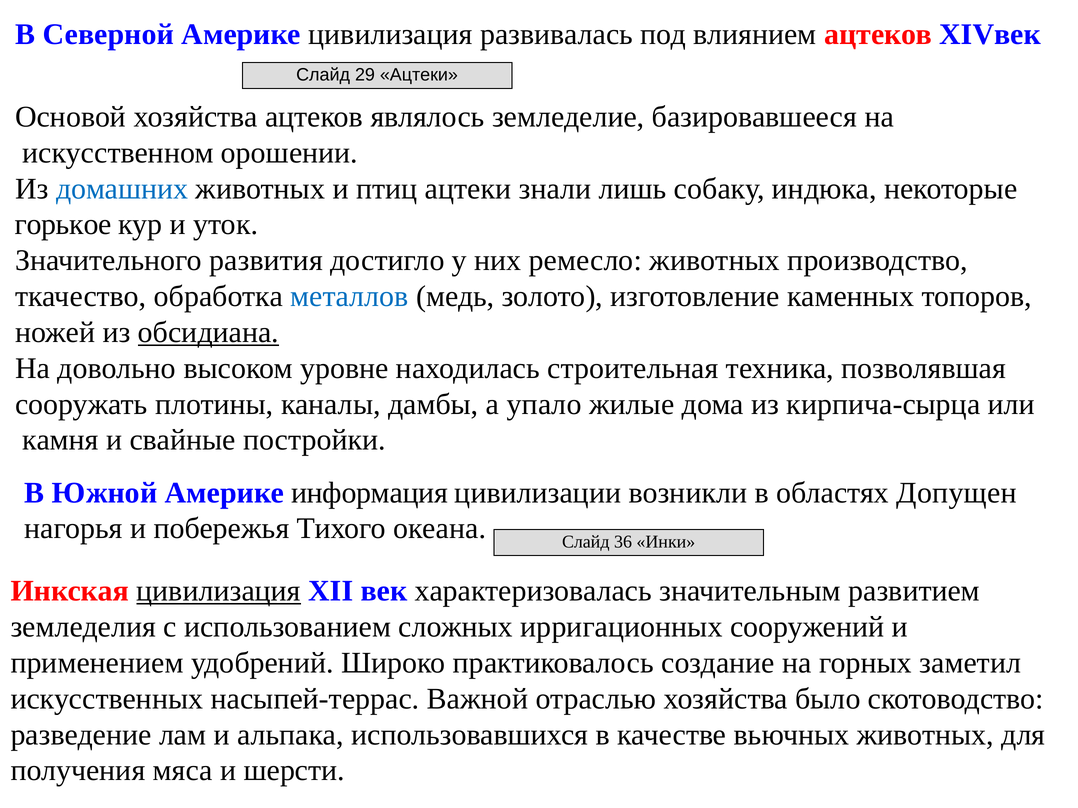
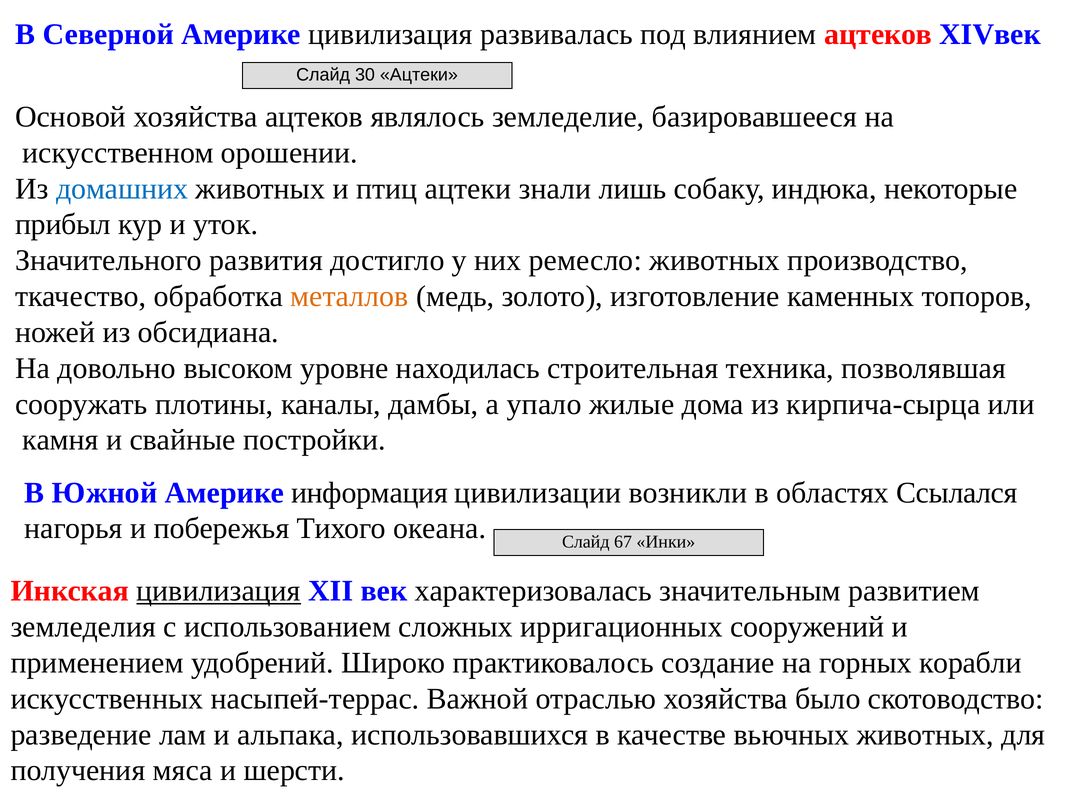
29: 29 -> 30 (365, 75)
горькое: горькое -> прибыл (63, 225)
металлов colour: blue -> orange (349, 297)
обсидиана underline: present -> none (208, 333)
Допущен: Допущен -> Ссылался (957, 493)
36: 36 -> 67 (623, 542)
заметил: заметил -> корабли (970, 663)
